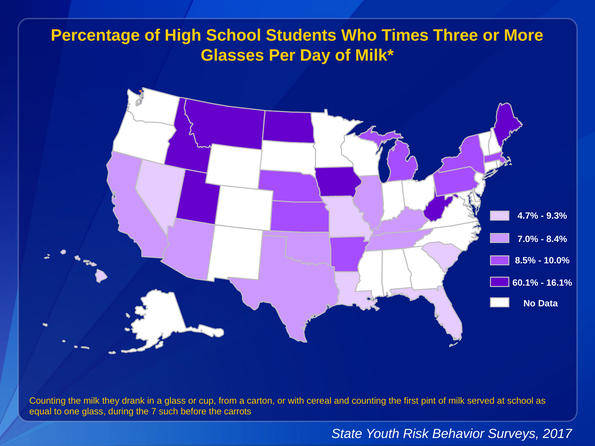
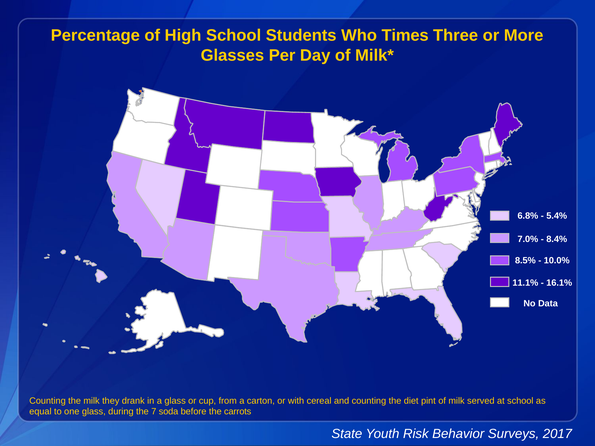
4.7%: 4.7% -> 6.8% (528, 216)
9.3%: 9.3% -> 5.4% (557, 216)
60.1%: 60.1% -> 11.1% (525, 283)
first: first -> diet (411, 401)
such: such -> soda (169, 412)
